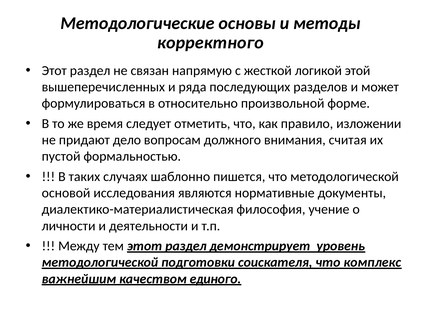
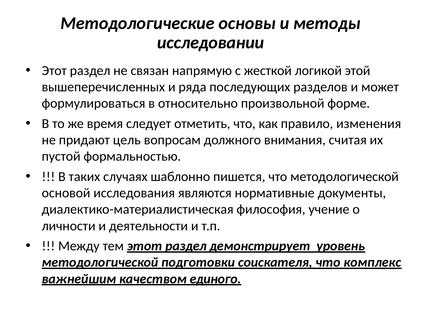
корректного: корректного -> исследовании (211, 43)
изложении: изложении -> изменения (369, 124)
дело: дело -> цель (127, 140)
